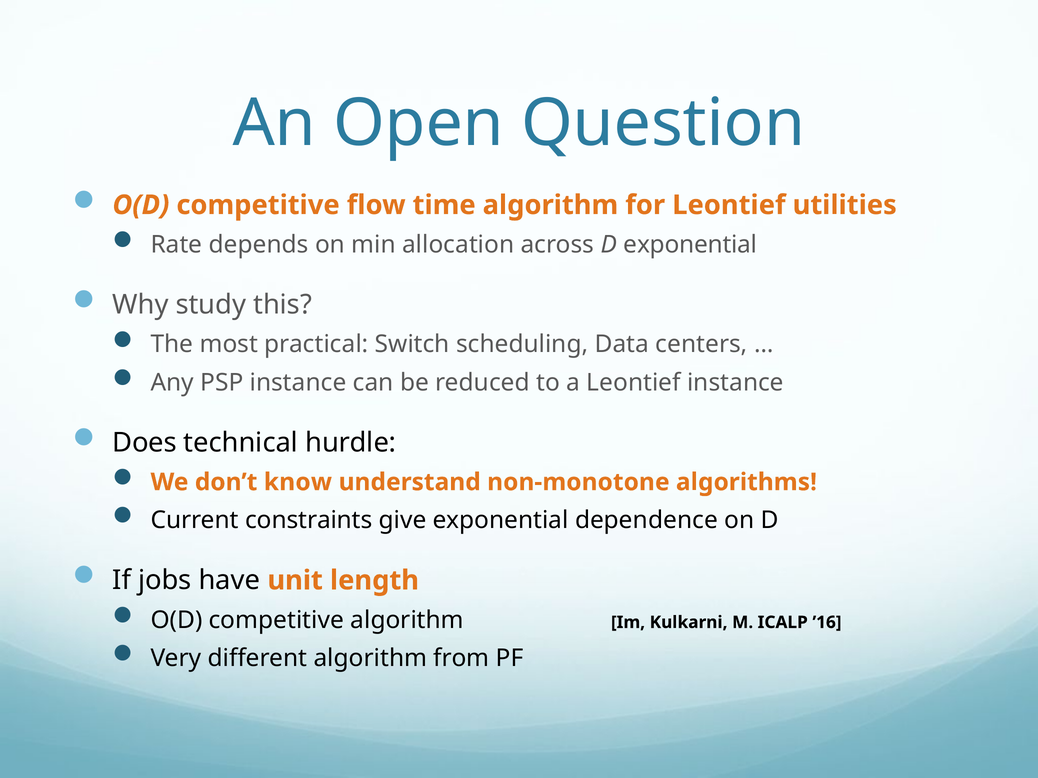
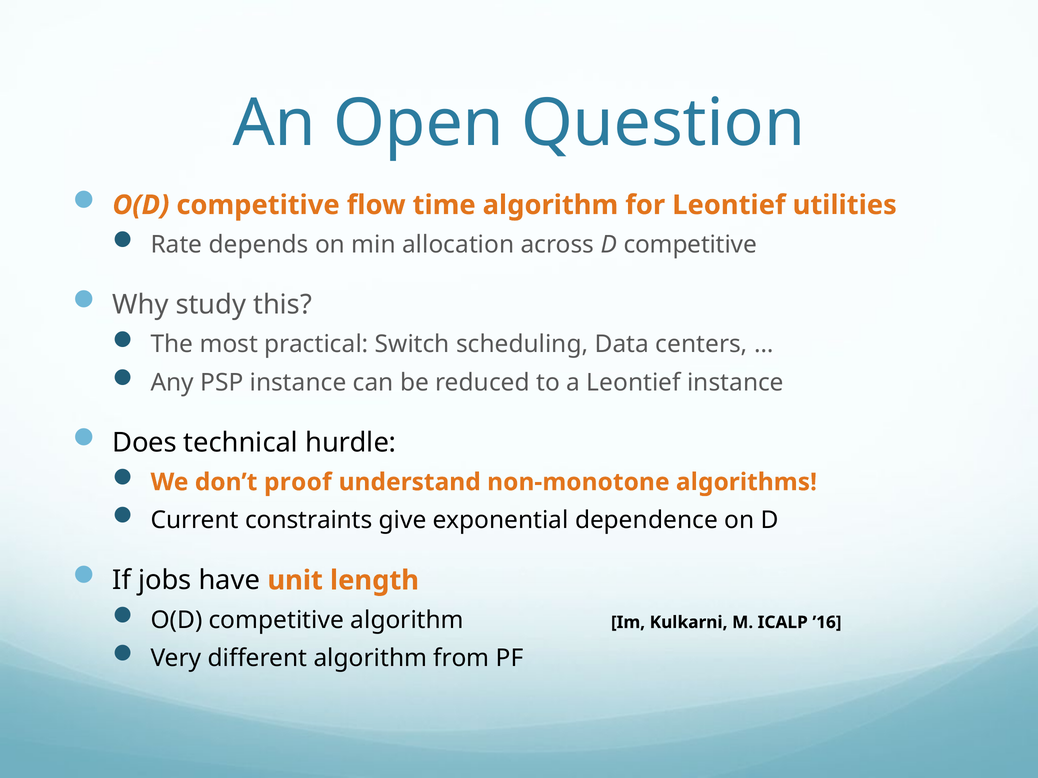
D exponential: exponential -> competitive (690, 245)
know: know -> proof (298, 482)
